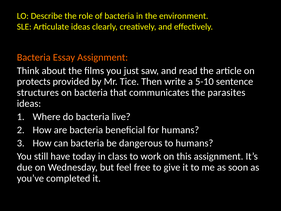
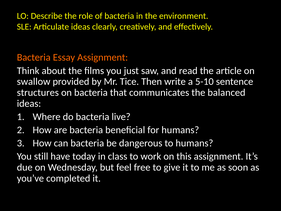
protects: protects -> swallow (34, 82)
parasites: parasites -> balanced (226, 92)
